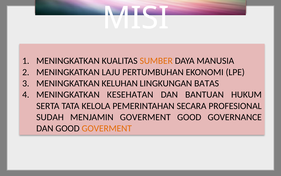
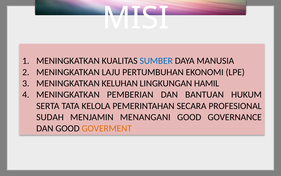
SUMBER colour: orange -> blue (156, 61)
BATAS: BATAS -> HAMIL (207, 83)
KESEHATAN: KESEHATAN -> PEMBERIAN (130, 94)
MENJAMIN GOVERMENT: GOVERMENT -> MENANGANI (145, 117)
